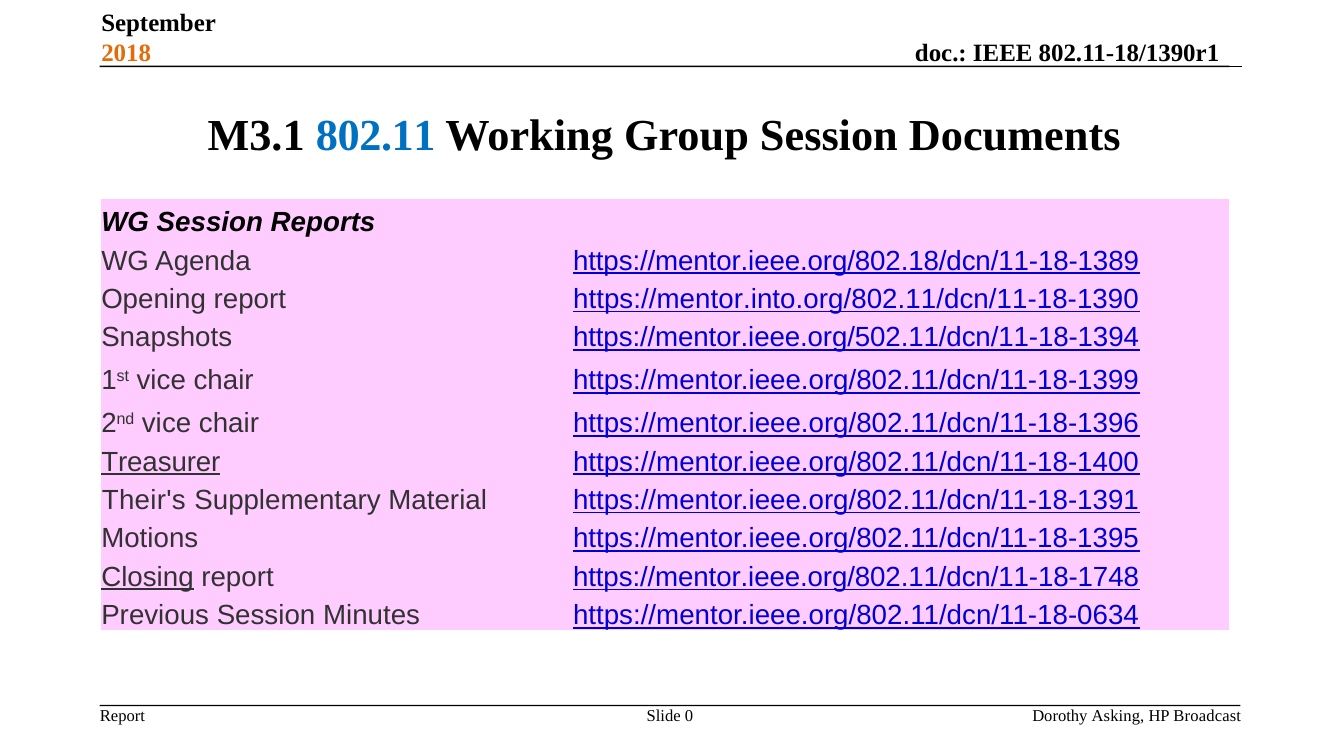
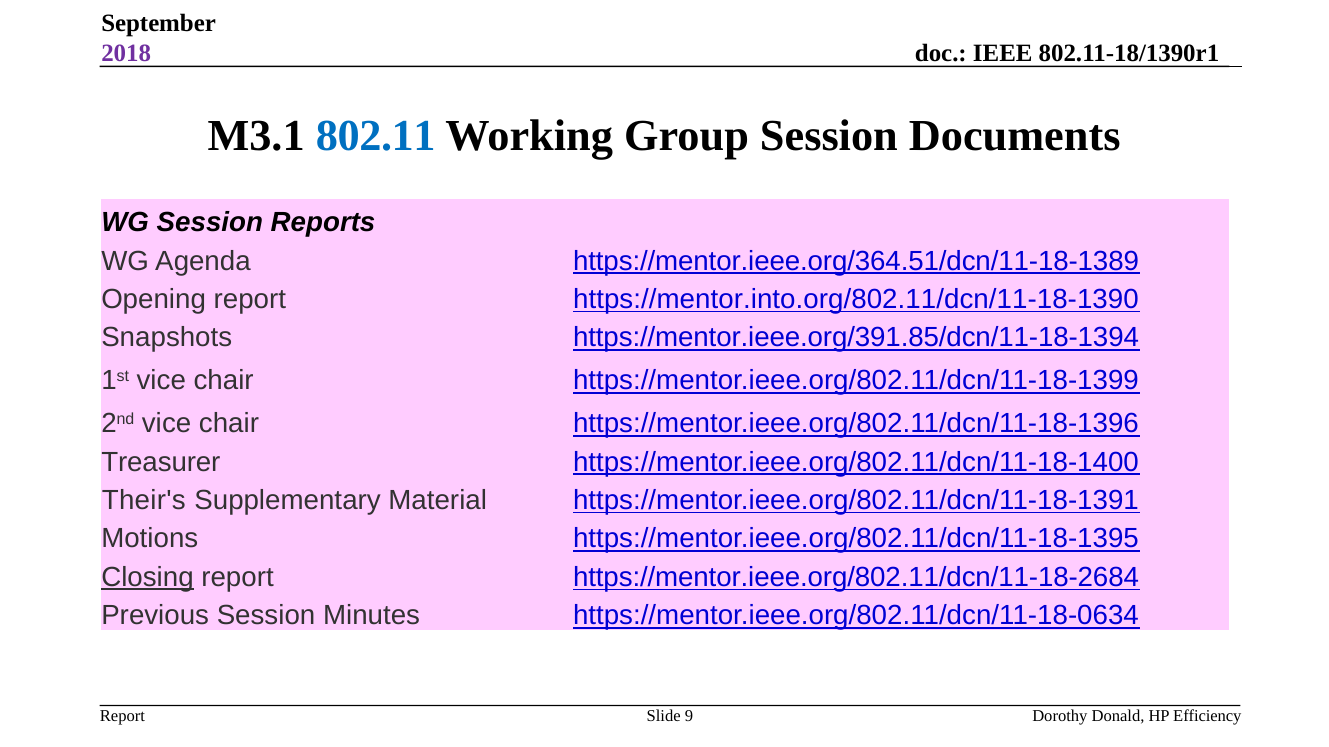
2018 colour: orange -> purple (126, 53)
https://mentor.ieee.org/802.18/dcn/11-18-1389: https://mentor.ieee.org/802.18/dcn/11-18-1389 -> https://mentor.ieee.org/364.51/dcn/11-18-1389 (856, 261)
https://mentor.ieee.org/502.11/dcn/11-18-1394: https://mentor.ieee.org/502.11/dcn/11-18-1394 -> https://mentor.ieee.org/391.85/dcn/11-18-1394 (856, 338)
Treasurer underline: present -> none (161, 462)
https://mentor.ieee.org/802.11/dcn/11-18-1748: https://mentor.ieee.org/802.11/dcn/11-18-1748 -> https://mentor.ieee.org/802.11/dcn/11-18-2684 (856, 578)
0: 0 -> 9 (689, 717)
Asking: Asking -> Donald (1118, 717)
Broadcast: Broadcast -> Efficiency (1207, 717)
